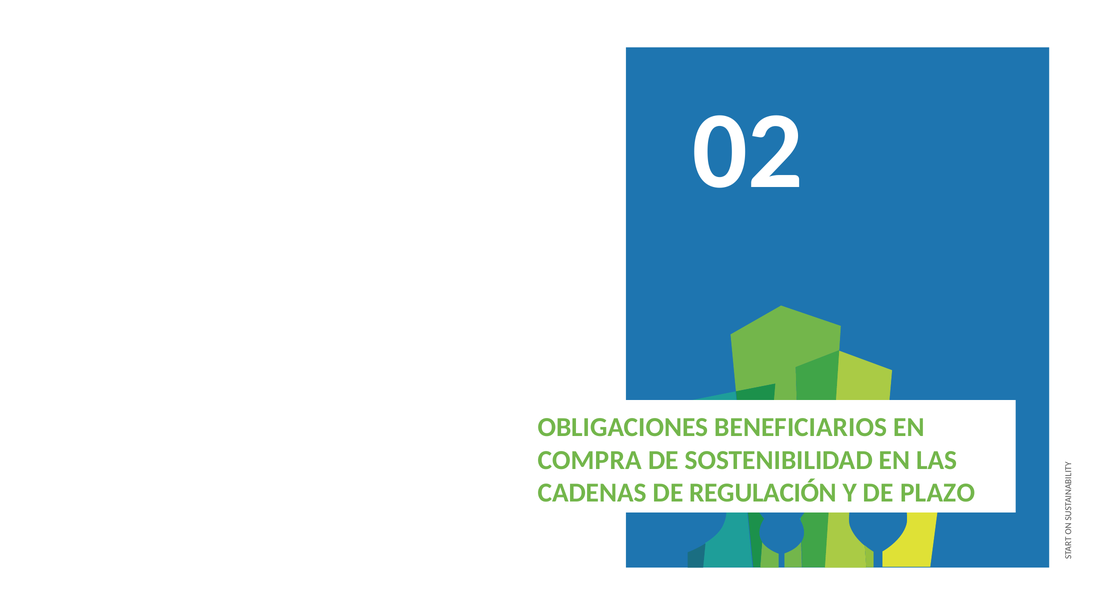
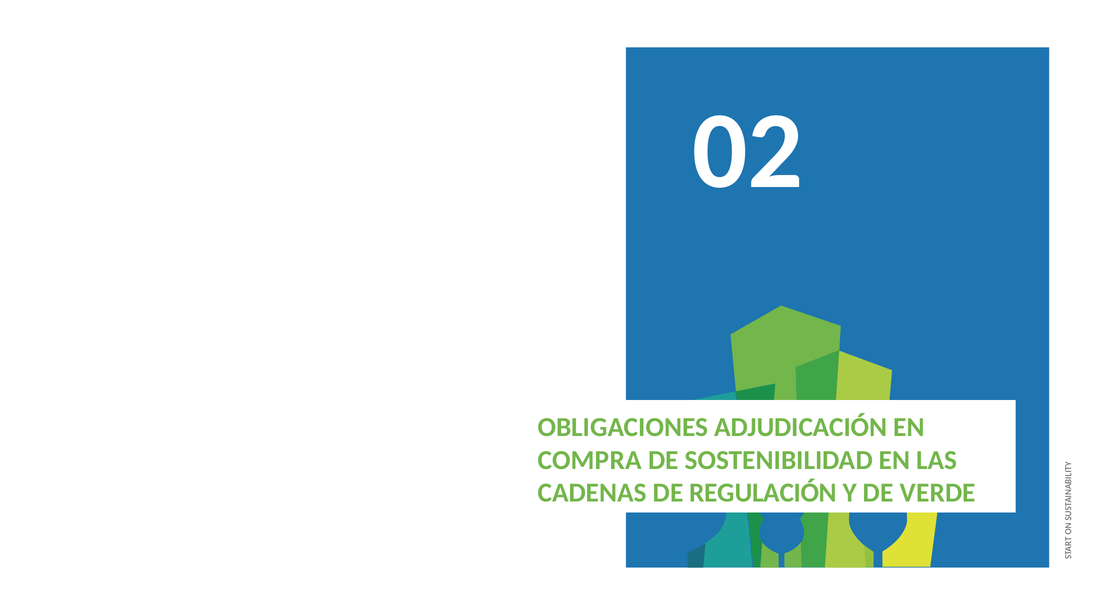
BENEFICIARIOS: BENEFICIARIOS -> ADJUDICACIÓN (801, 427)
PLAZO: PLAZO -> VERDE (938, 493)
